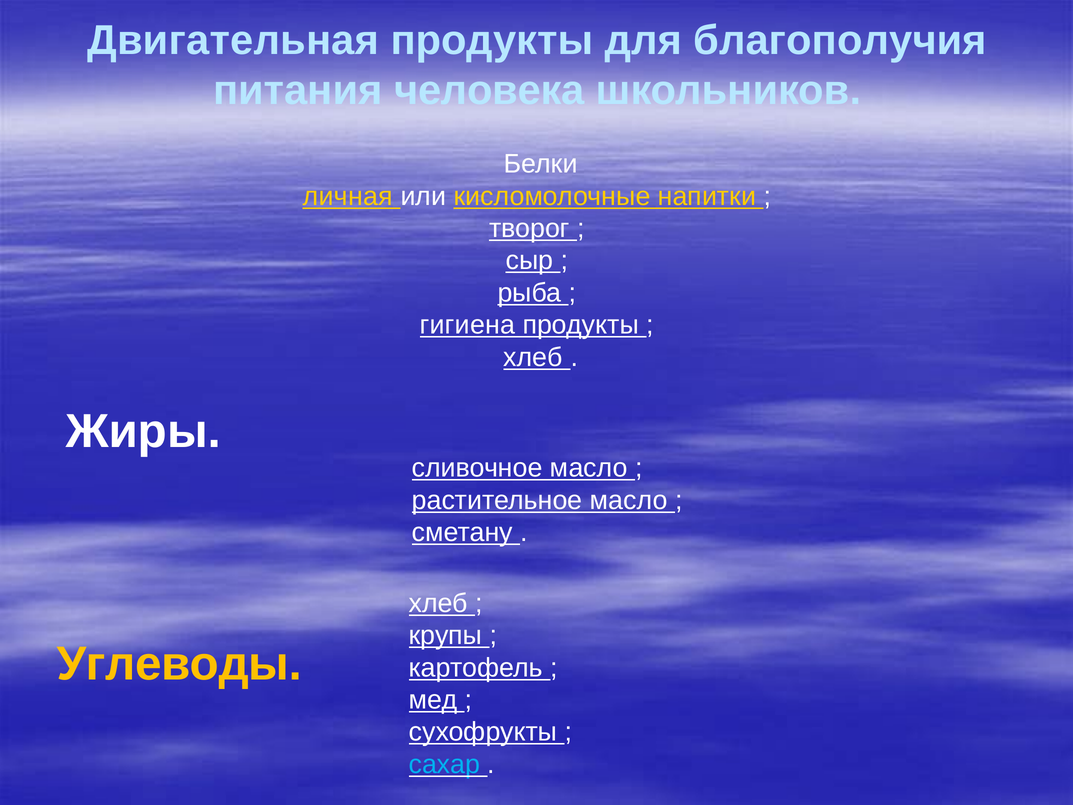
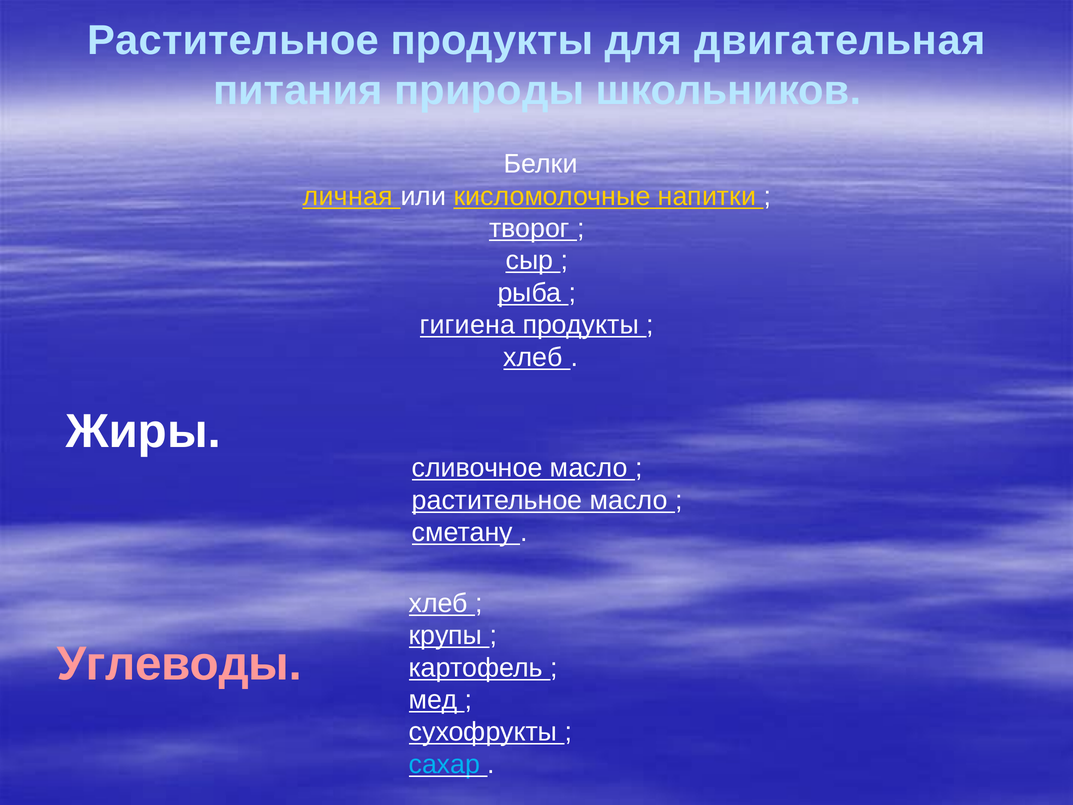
Двигательная: Двигательная -> Растительное (233, 40)
благополучия: благополучия -> двигательная (840, 40)
человека: человека -> природы (489, 90)
Углеводы colour: yellow -> pink (179, 664)
